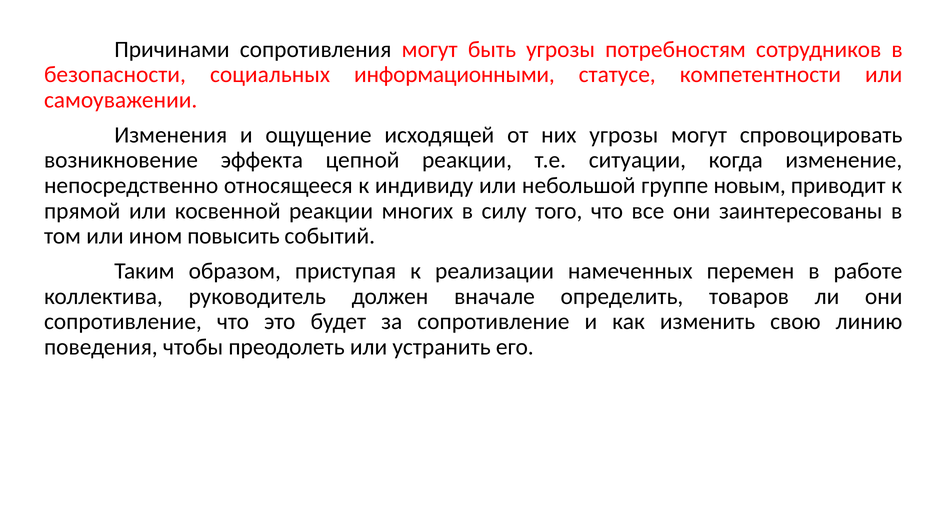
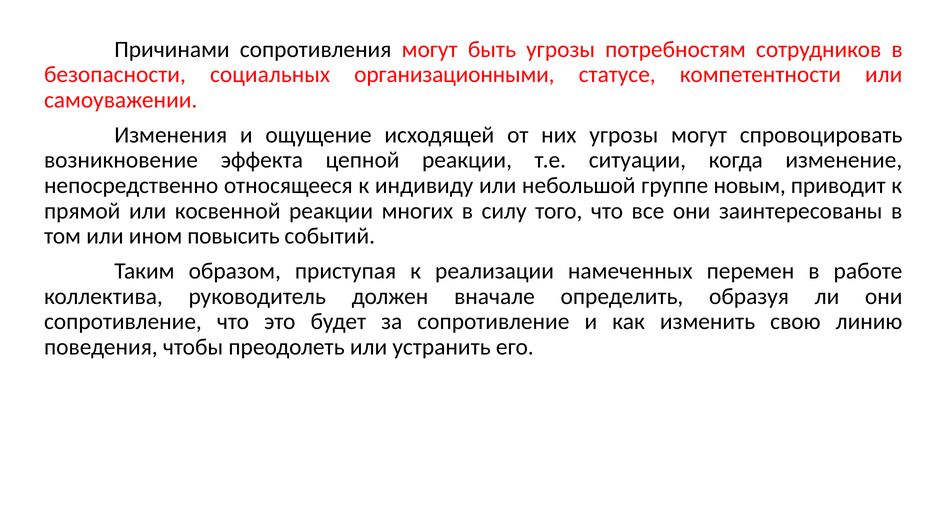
информационными: информационными -> организационными (454, 75)
товаров: товаров -> образуя (749, 296)
